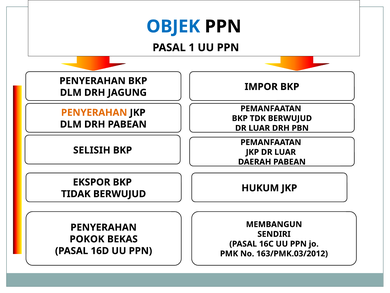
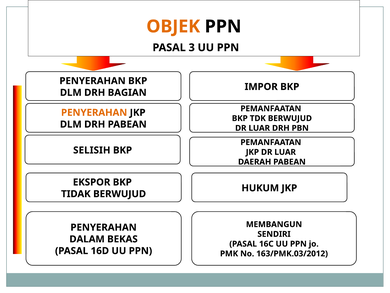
OBJEK colour: blue -> orange (173, 26)
1: 1 -> 3 (192, 48)
JAGUNG: JAGUNG -> BAGIAN (127, 92)
POKOK: POKOK -> DALAM (87, 239)
